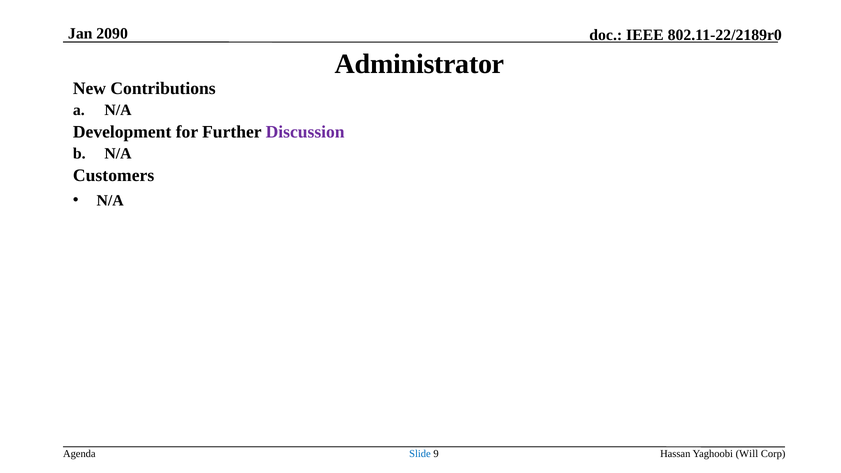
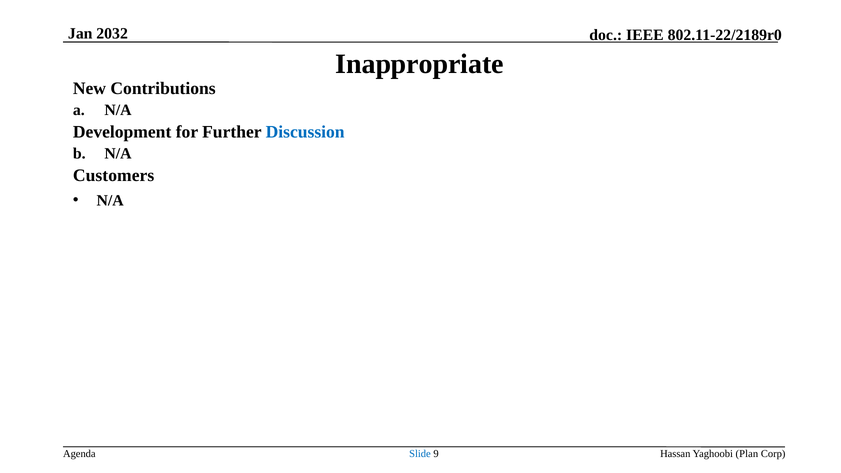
2090: 2090 -> 2032 (112, 33)
Administrator: Administrator -> Inappropriate (420, 64)
Discussion colour: purple -> blue (305, 132)
Will: Will -> Plan (747, 454)
